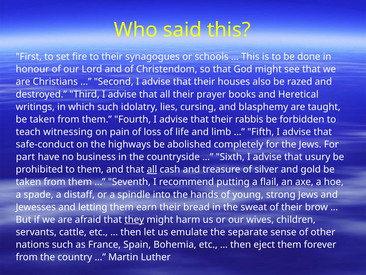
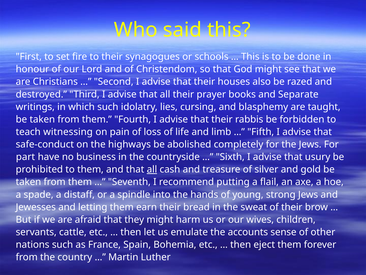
Heretical: Heretical -> Separate (298, 94)
they underline: present -> none (134, 219)
separate: separate -> accounts (248, 232)
